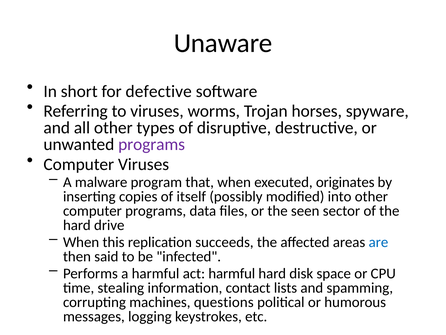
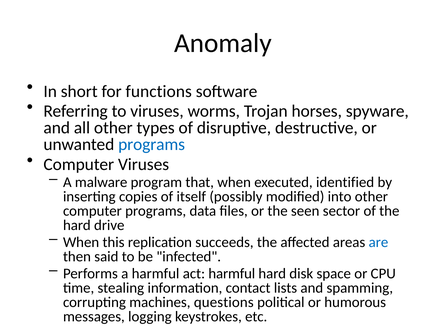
Unaware: Unaware -> Anomaly (223, 43)
defective: defective -> functions (159, 91)
programs colour: purple -> blue (152, 144)
originates: originates -> identified (345, 182)
